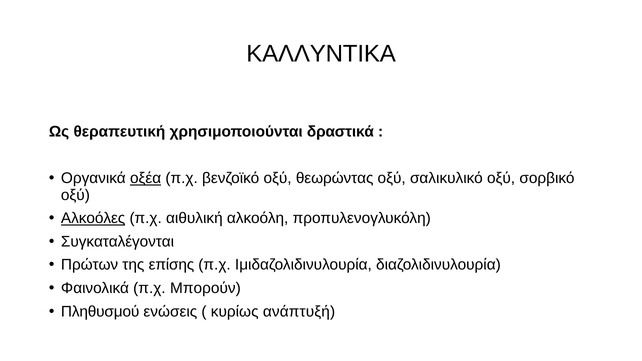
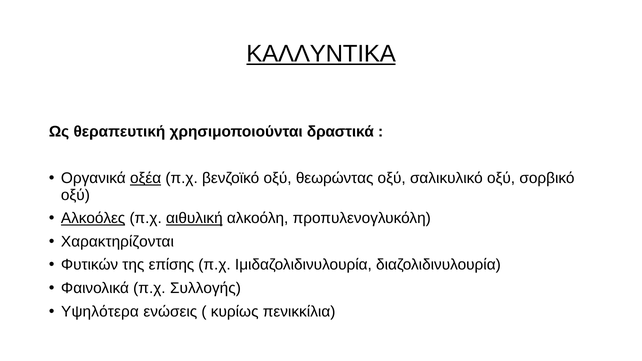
ΚΑΛΛΥΝΤΙΚΑ underline: none -> present (321, 54)
αιθυλική underline: none -> present (194, 218)
Συγκαταλέγονται: Συγκαταλέγονται -> Χαρακτηρίζονται (117, 242)
Πρώτων: Πρώτων -> Φυτικών (90, 265)
Μπορούν: Μπορούν -> Συλλογής (205, 288)
Πληθυσμού: Πληθυσμού -> Υψηλότερα (100, 312)
ανάπτυξή: ανάπτυξή -> πενικκίλια (299, 312)
